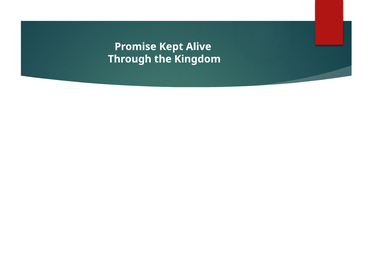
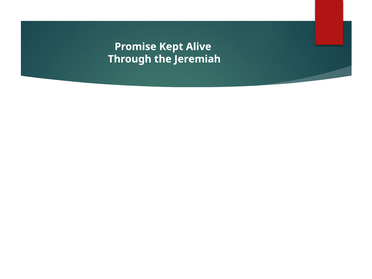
Kingdom: Kingdom -> Jeremiah (197, 59)
